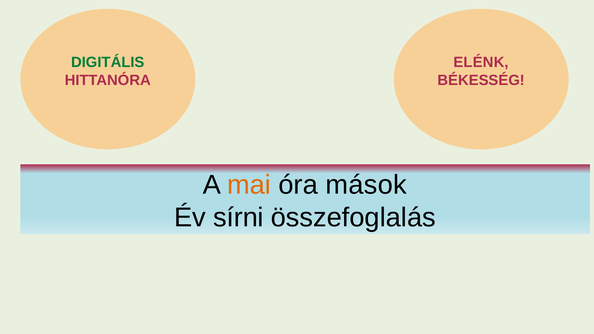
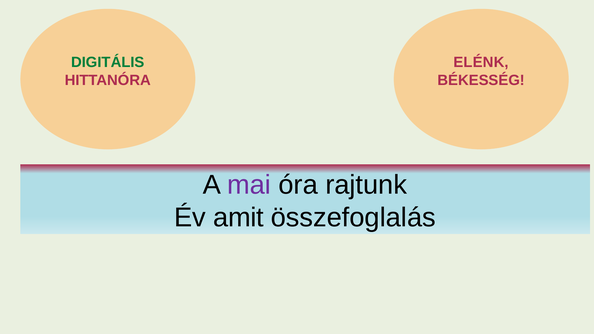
mai colour: orange -> purple (249, 185)
mások: mások -> rajtunk (366, 185)
sírni: sírni -> amit (238, 217)
